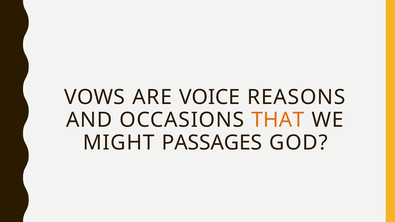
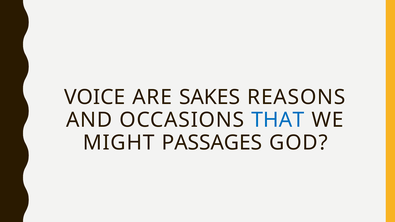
VOWS: VOWS -> VOICE (95, 97)
VOICE: VOICE -> SAKES (210, 97)
THAT colour: orange -> blue (278, 120)
